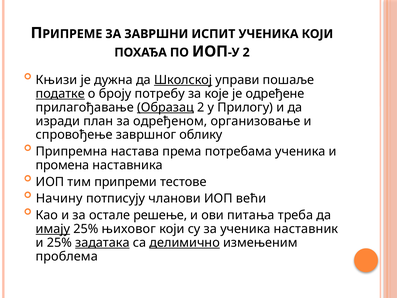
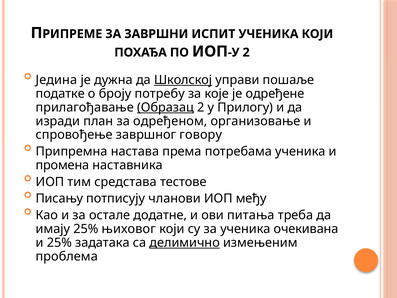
Књизи: Књизи -> Једина (56, 80)
податке underline: present -> none (60, 94)
облику: облику -> говору (201, 135)
припреми: припреми -> средстава (125, 182)
Начину: Начину -> Писању (59, 198)
већи: већи -> међу (251, 198)
решење: решење -> додатне (160, 215)
имају underline: present -> none (53, 229)
наставник: наставник -> очекивана (306, 229)
задатака underline: present -> none (102, 242)
